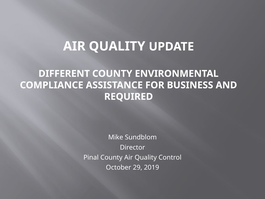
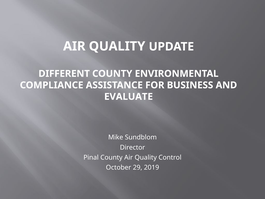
REQUIRED: REQUIRED -> EVALUATE (129, 97)
